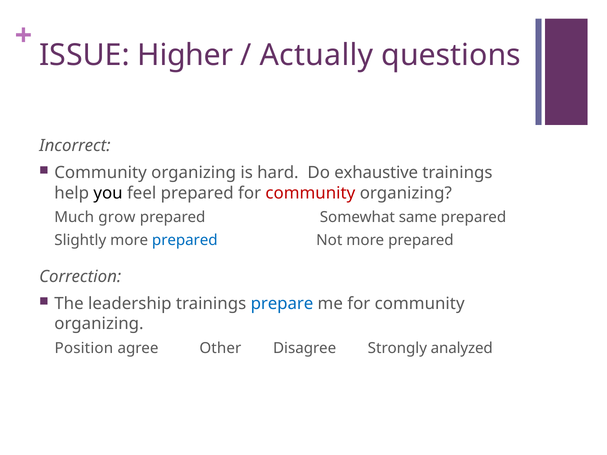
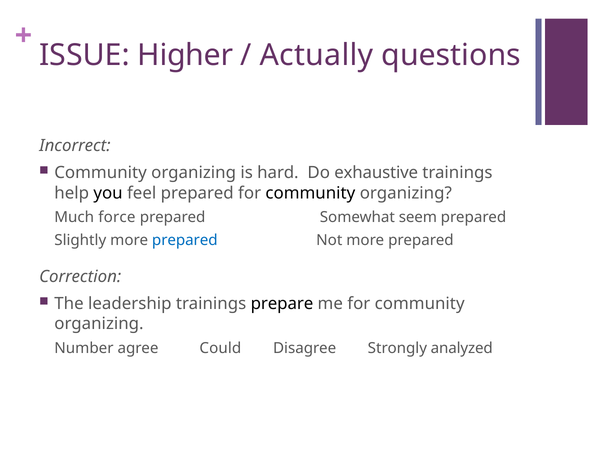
community colour: red -> black (310, 193)
grow: grow -> force (117, 217)
same: same -> seem (418, 217)
prepare colour: blue -> black (282, 304)
Position: Position -> Number (84, 348)
Other: Other -> Could (220, 348)
